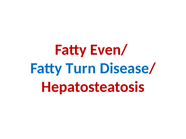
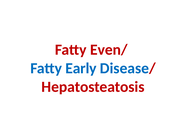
Turn: Turn -> Early (81, 69)
